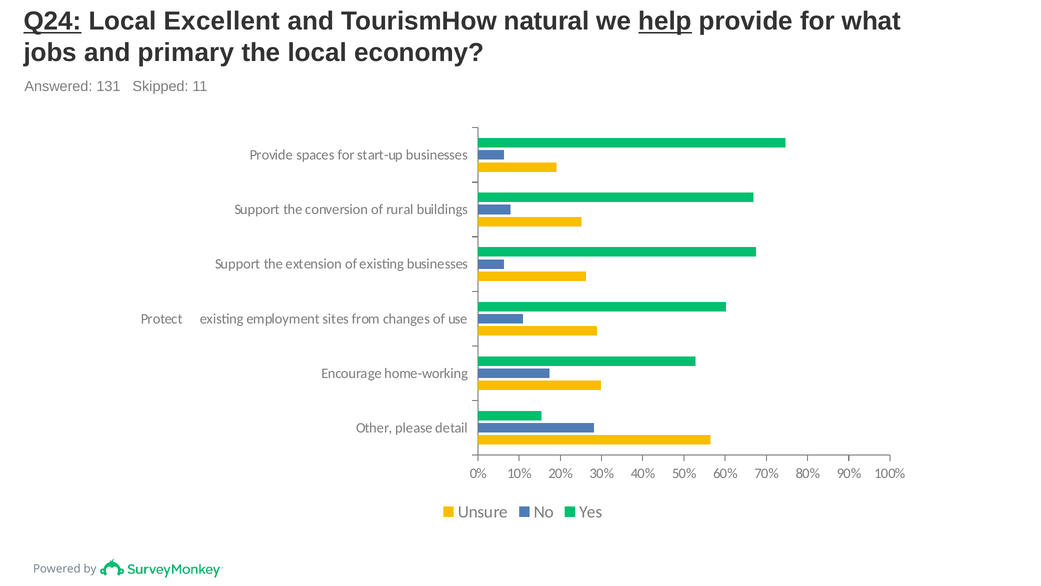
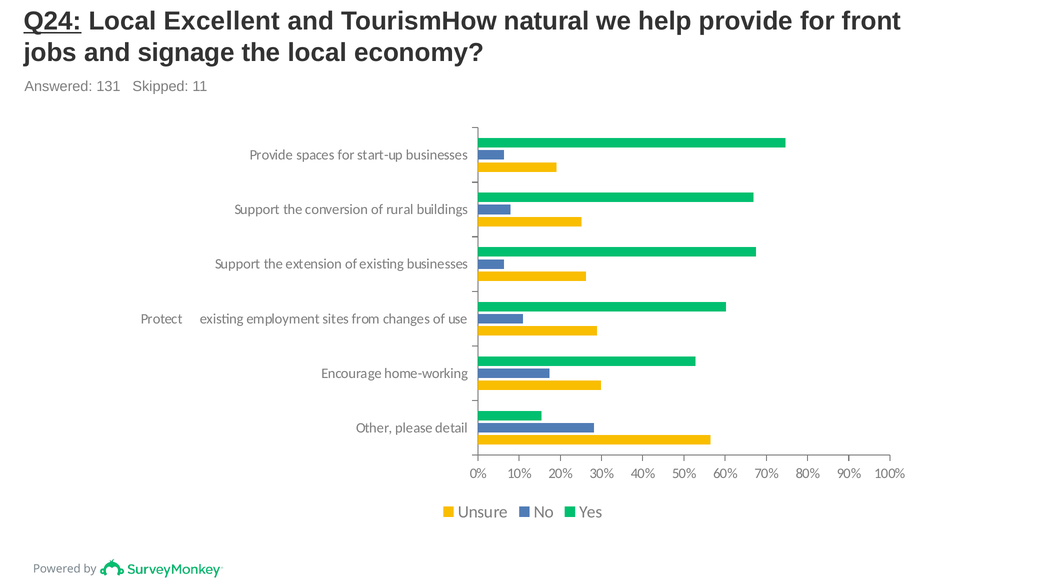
help underline: present -> none (665, 21)
what: what -> front (872, 21)
primary: primary -> signage (186, 53)
